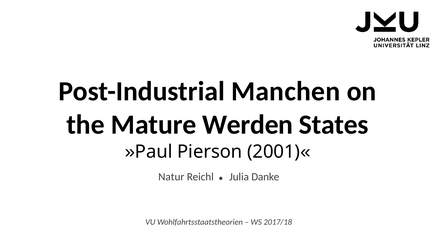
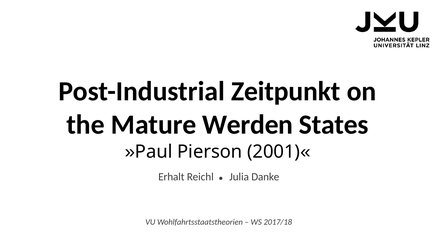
Manchen: Manchen -> Zeitpunkt (286, 91)
Natur: Natur -> Erhalt (171, 177)
